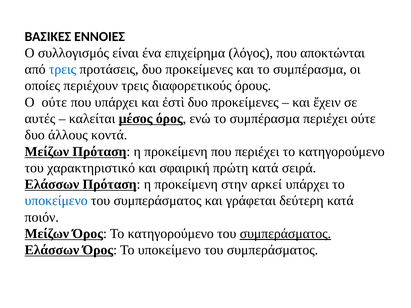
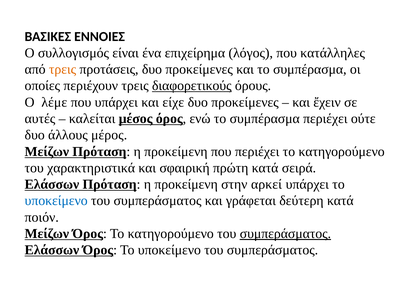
αποκτώνται: αποκτώνται -> κατάλληλες (333, 53)
τρεις colour: blue -> orange (63, 69)
διαφορετικούς underline: none -> present (192, 86)
Ο ούτε: ούτε -> λέμε (54, 102)
ἐστὶ: ἐστὶ -> είχε (173, 102)
κοντά: κοντά -> μέρος (109, 135)
χαρακτηριστικό: χαρακτηριστικό -> χαρακτηριστικά (91, 168)
